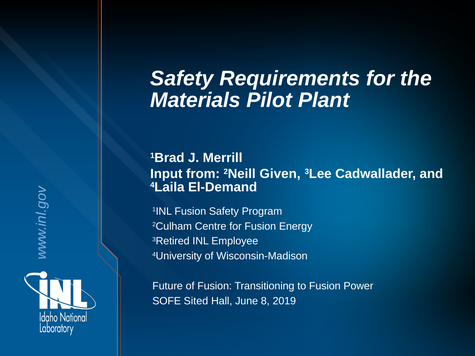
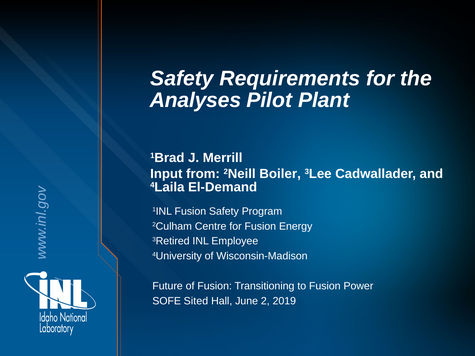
Materials: Materials -> Analyses (196, 100)
Given: Given -> Boiler (280, 174)
8: 8 -> 2 (265, 301)
